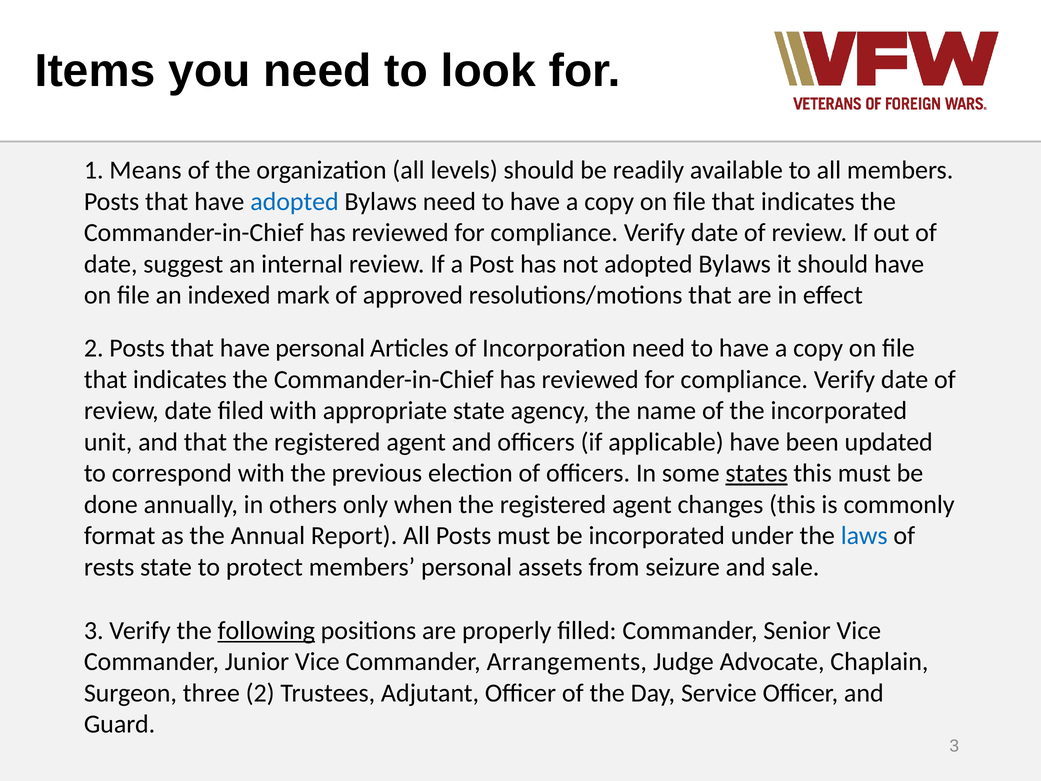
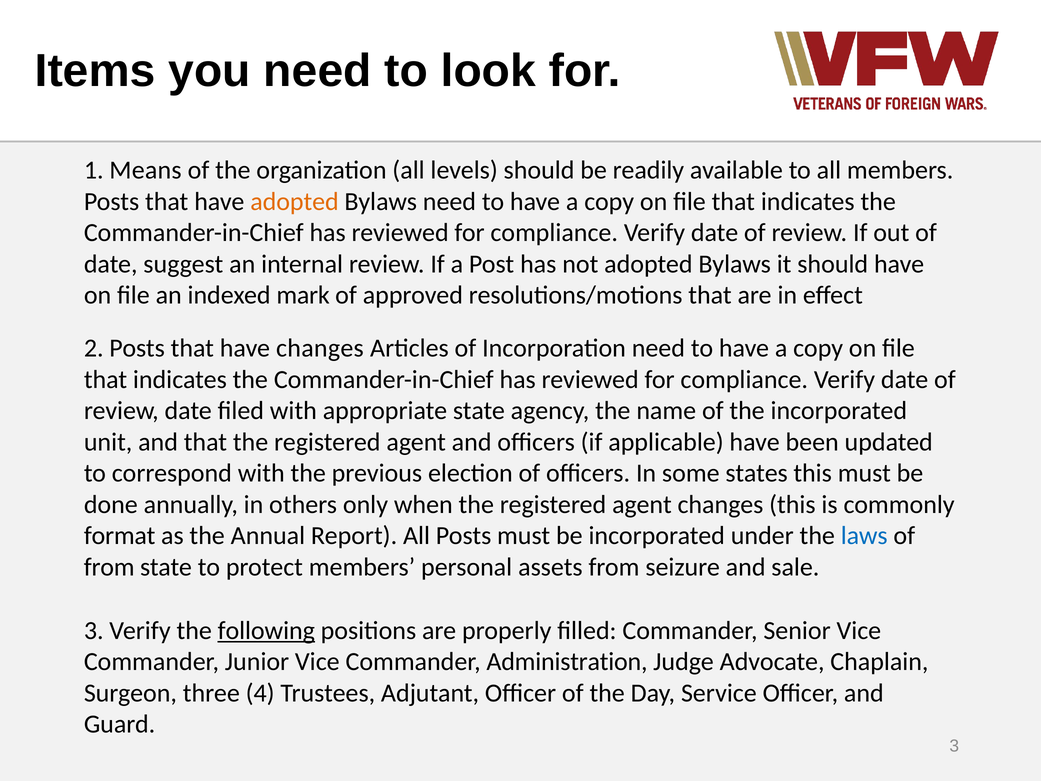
adopted colour: blue -> orange (295, 201)
have personal: personal -> changes (320, 348)
states underline: present -> none (757, 473)
rests: rests -> from (109, 567)
Arrangements: Arrangements -> Administration (567, 662)
three 2: 2 -> 4 (260, 693)
